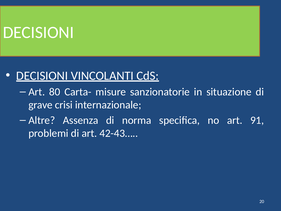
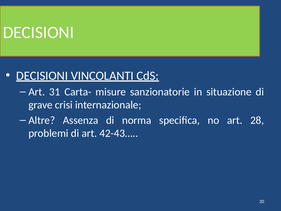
80: 80 -> 31 (55, 92)
91: 91 -> 28 (257, 120)
